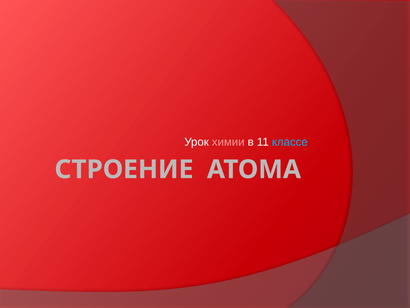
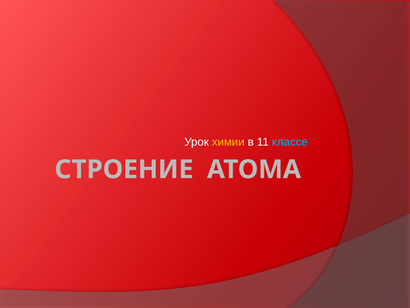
химии colour: pink -> yellow (228, 142)
